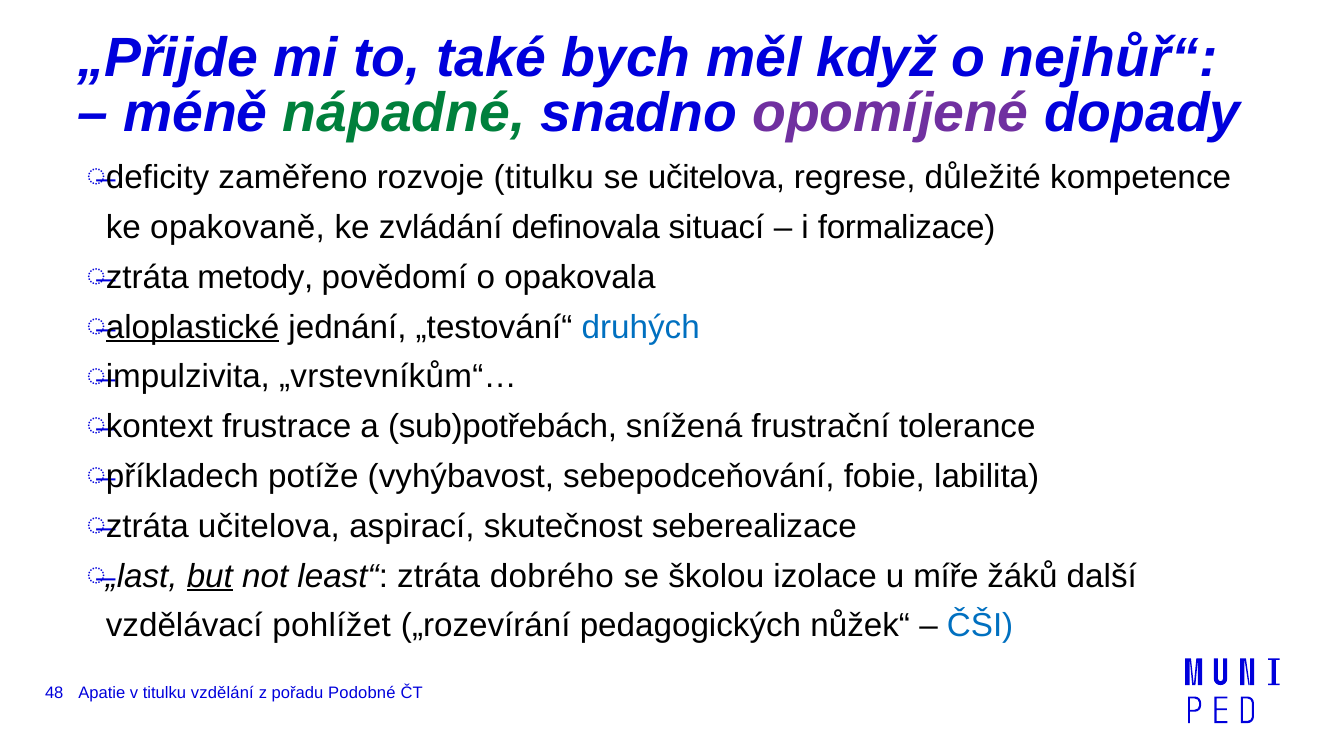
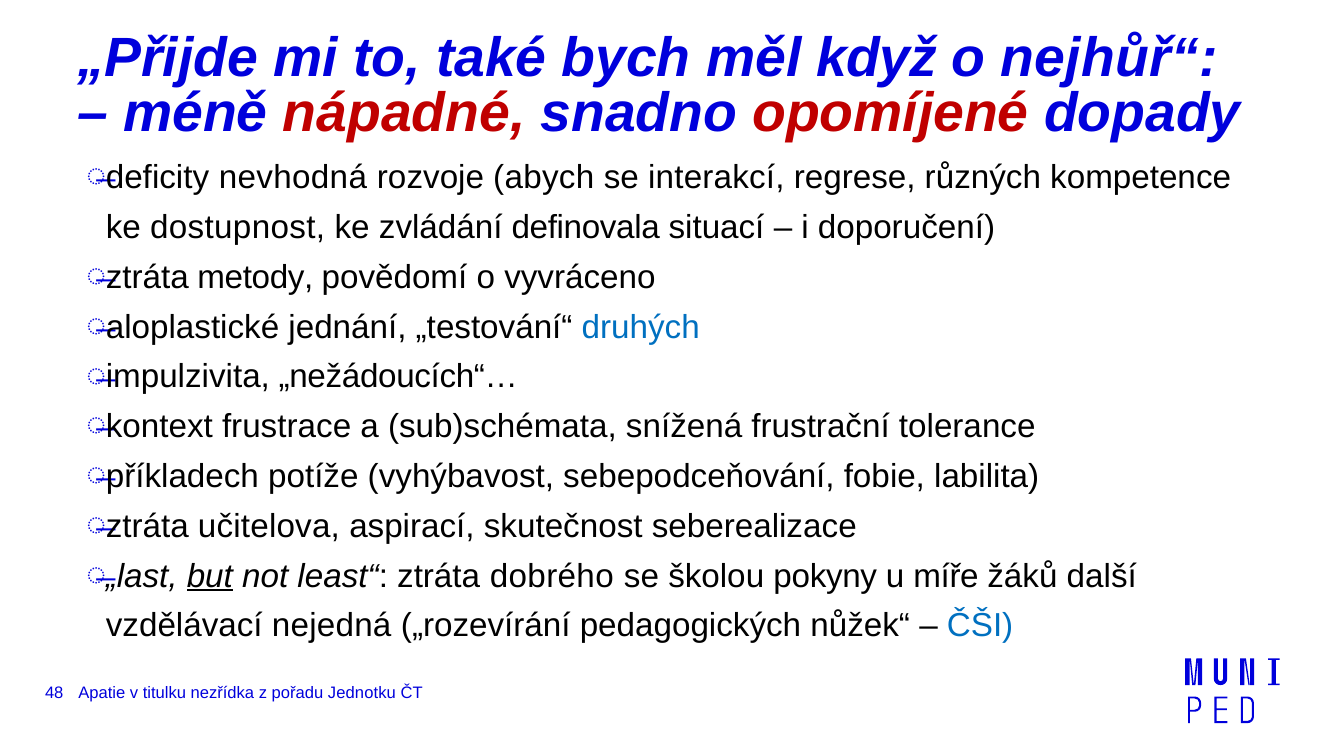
nápadné colour: green -> red (404, 113)
opomíjené colour: purple -> red (891, 113)
zaměřeno: zaměřeno -> nevhodná (293, 178)
rozvoje titulku: titulku -> abych (544, 178)
se učitelova: učitelova -> interakcí (716, 178)
důležité: důležité -> různých (983, 178)
opakovaně: opakovaně -> dostupnost (238, 228)
formalizace: formalizace -> doporučení (906, 228)
opakovala: opakovala -> vyvráceno (580, 277)
aloplastické underline: present -> none (193, 327)
„vrstevníkům“…: „vrstevníkům“… -> „nežádoucích“… (398, 377)
sub)potřebách: sub)potřebách -> sub)schémata (502, 427)
izolace: izolace -> pokyny (825, 576)
pohlížet: pohlížet -> nejedná (332, 626)
vzdělání: vzdělání -> nezřídka (222, 693)
Podobné: Podobné -> Jednotku (362, 693)
